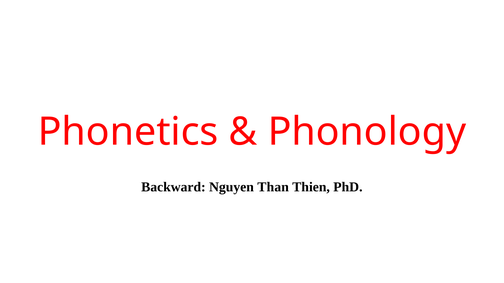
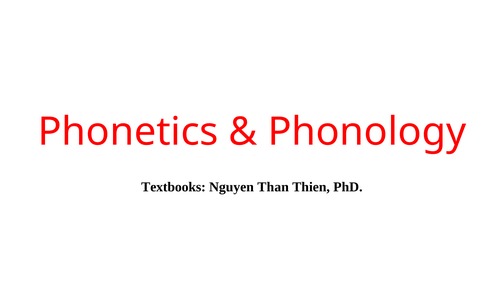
Backward: Backward -> Textbooks (173, 187)
